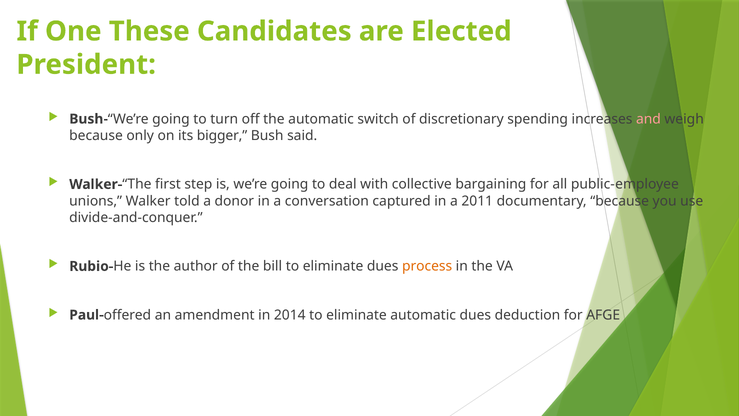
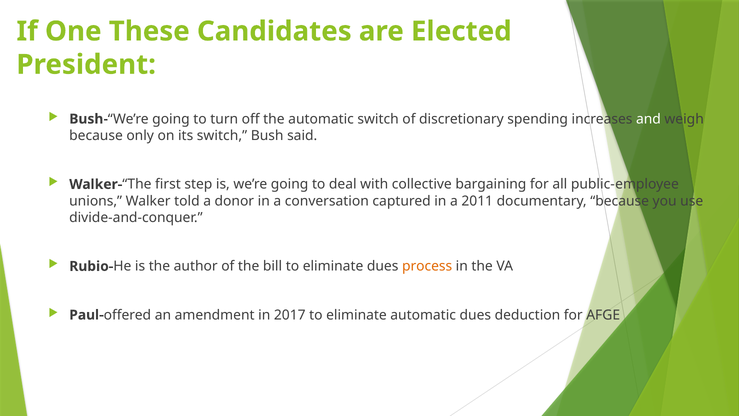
and colour: pink -> white (648, 119)
its bigger: bigger -> switch (222, 136)
2014: 2014 -> 2017 (290, 315)
